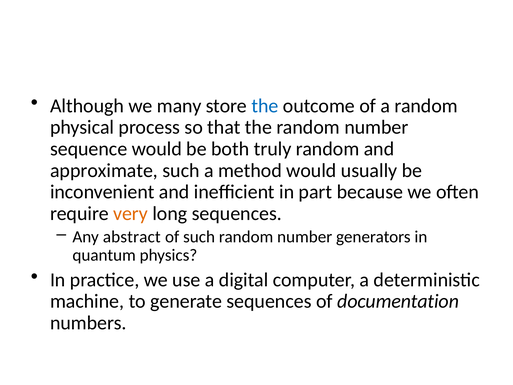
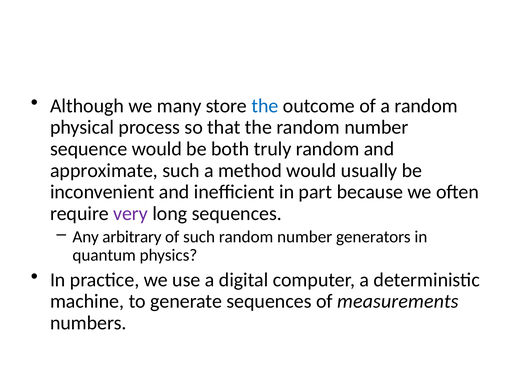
very colour: orange -> purple (131, 213)
abstract: abstract -> arbitrary (132, 237)
documentation: documentation -> measurements (398, 301)
